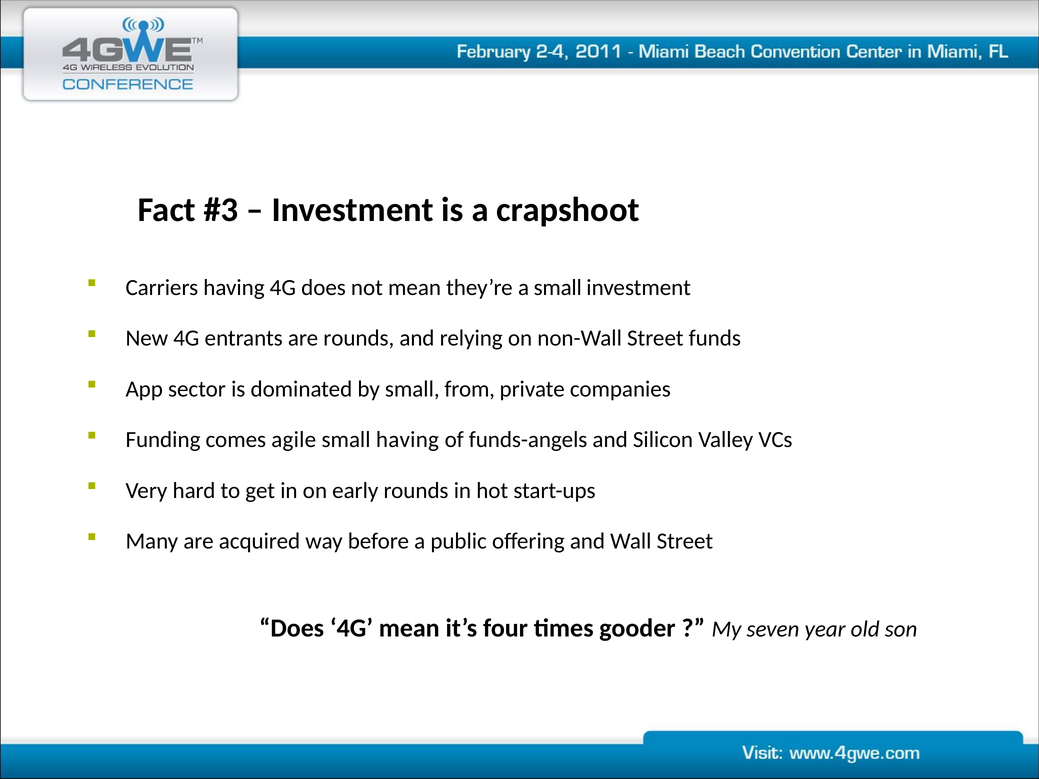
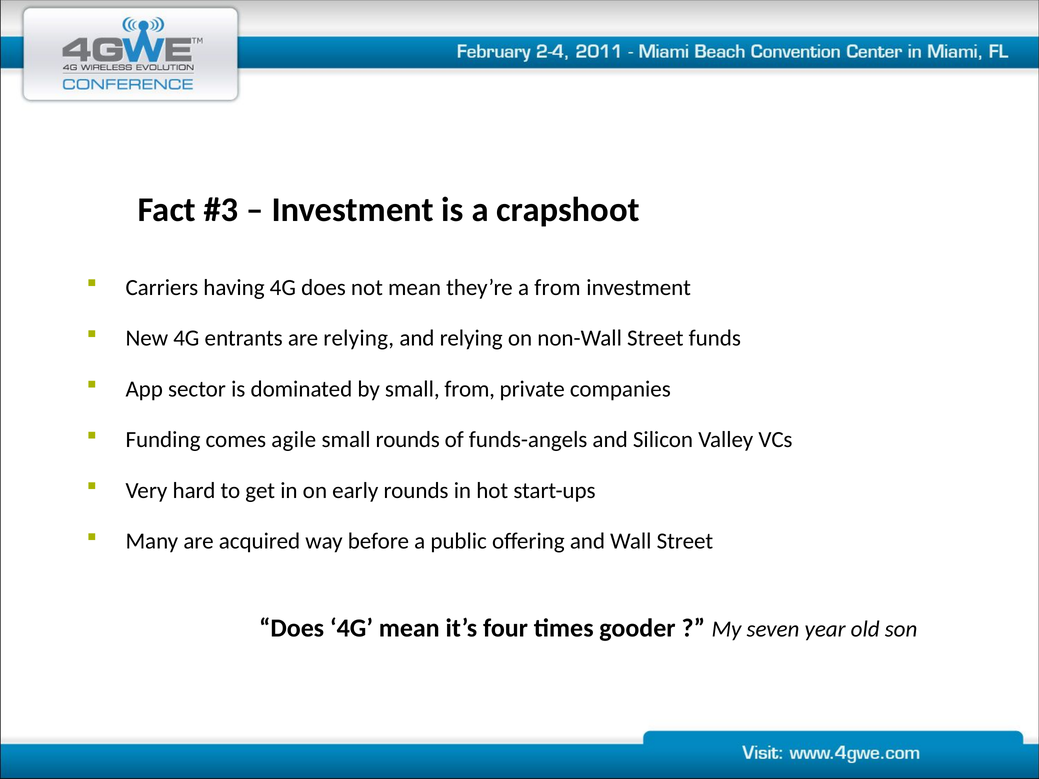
a small: small -> from (557, 288)
are rounds: rounds -> relying (359, 338)
small having: having -> rounds (408, 440)
